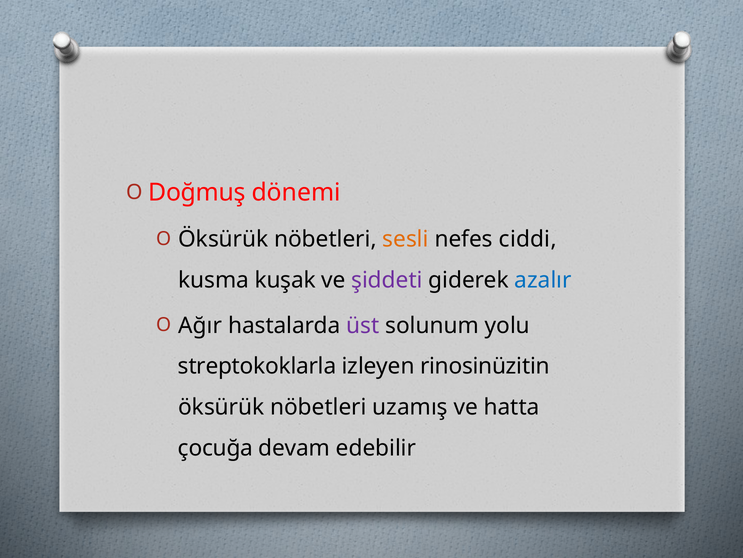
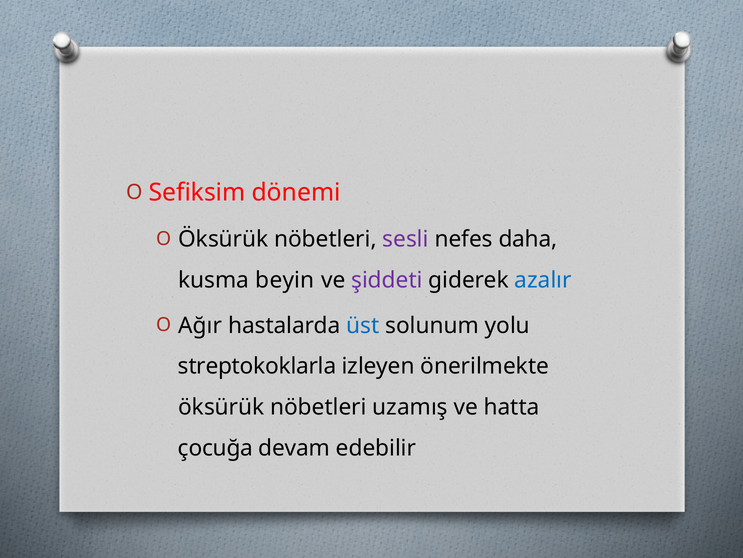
Doğmuş: Doğmuş -> Sefiksim (197, 193)
sesli colour: orange -> purple (406, 239)
ciddi: ciddi -> daha (528, 239)
kuşak: kuşak -> beyin (285, 280)
üst colour: purple -> blue (363, 325)
rinosinüzitin: rinosinüzitin -> önerilmekte (485, 366)
